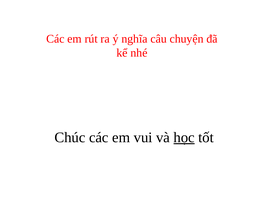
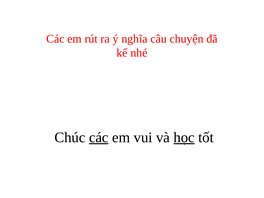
các underline: none -> present (99, 137)
